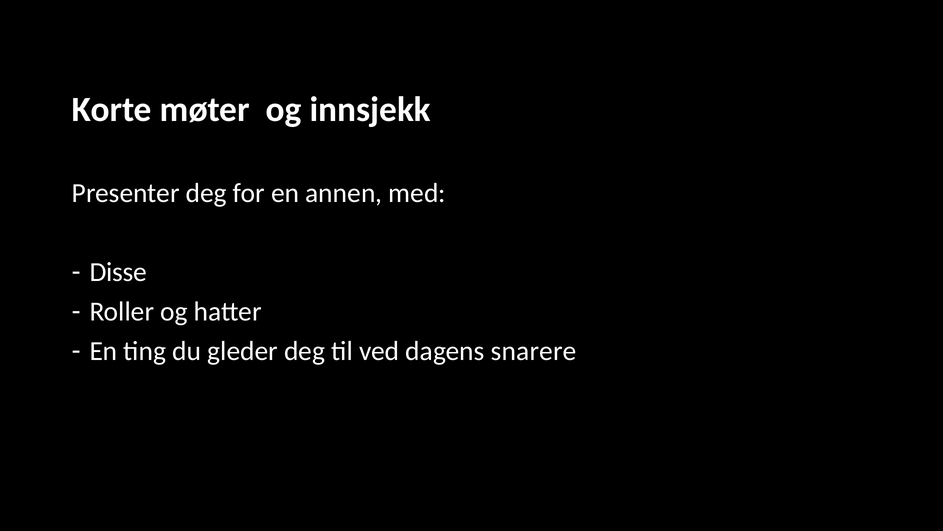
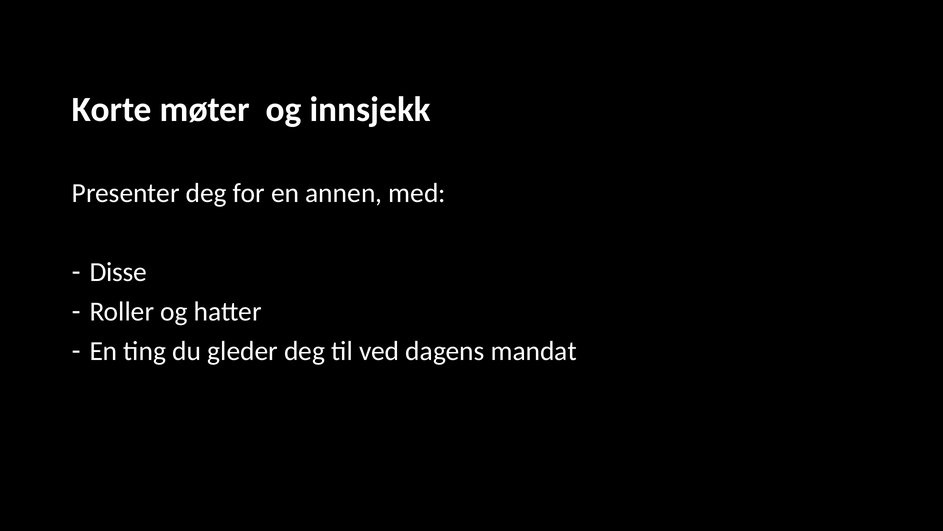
snarere: snarere -> mandat (534, 351)
